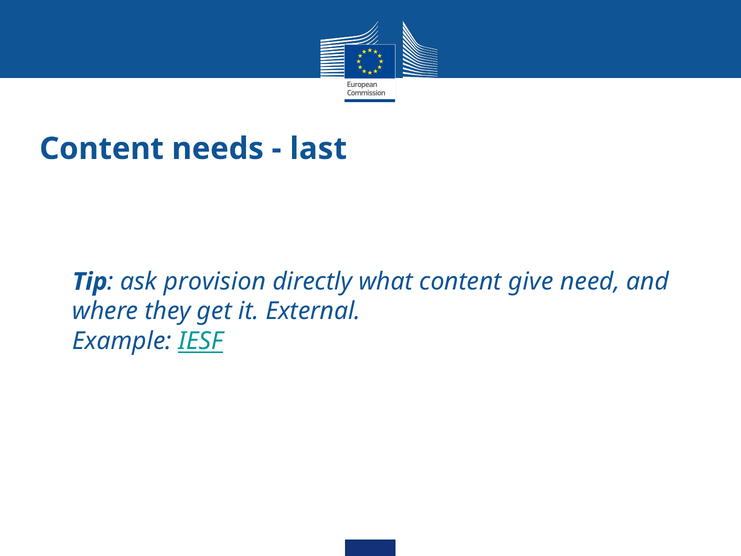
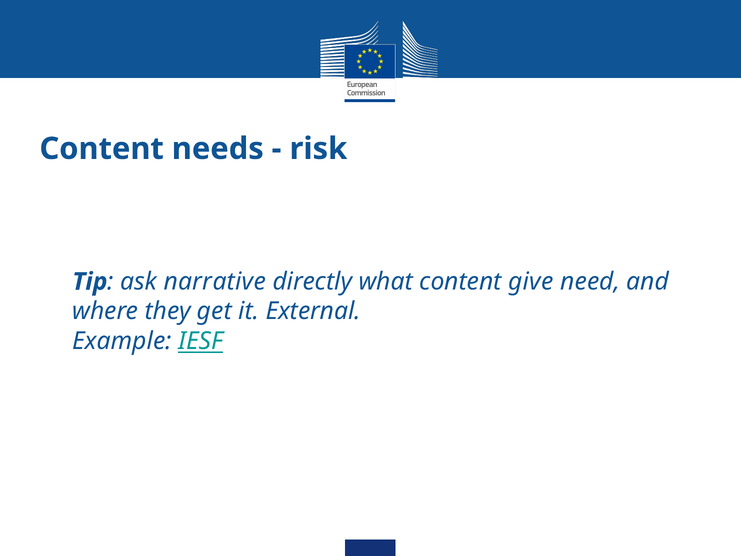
last: last -> risk (318, 149)
provision: provision -> narrative (215, 282)
